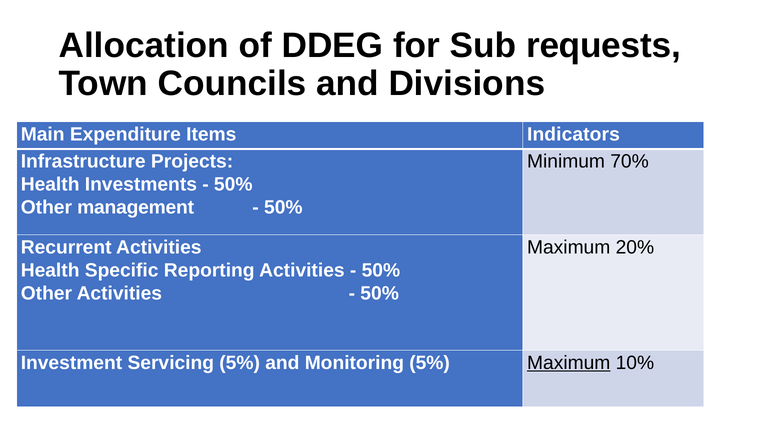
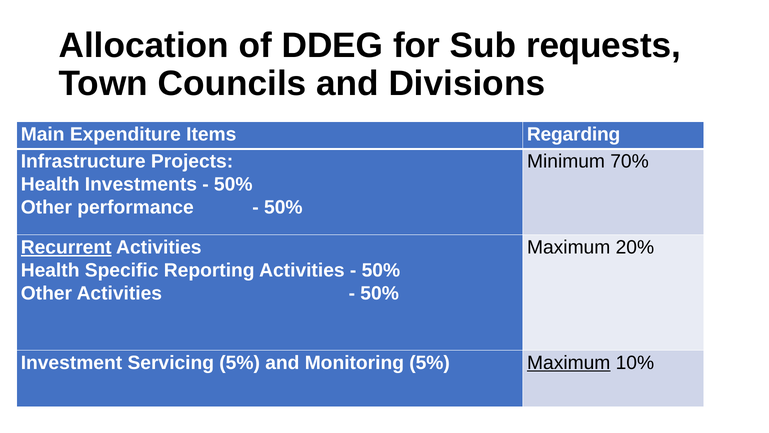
Indicators: Indicators -> Regarding (574, 134)
management: management -> performance (136, 207)
Recurrent underline: none -> present (66, 247)
